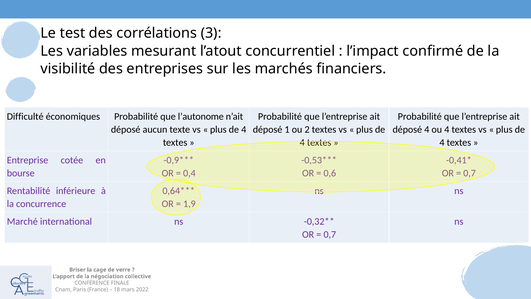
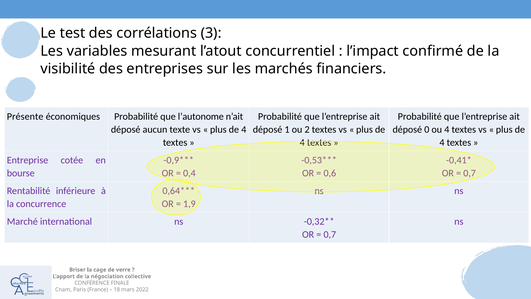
Difficulté: Difficulté -> Présente (25, 116)
déposé 4: 4 -> 0 (427, 129)
